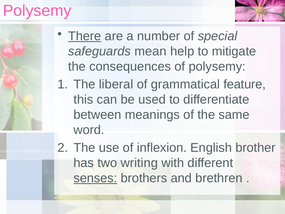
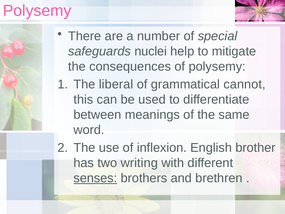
There underline: present -> none (85, 36)
mean: mean -> nuclei (151, 51)
feature: feature -> cannot (245, 84)
